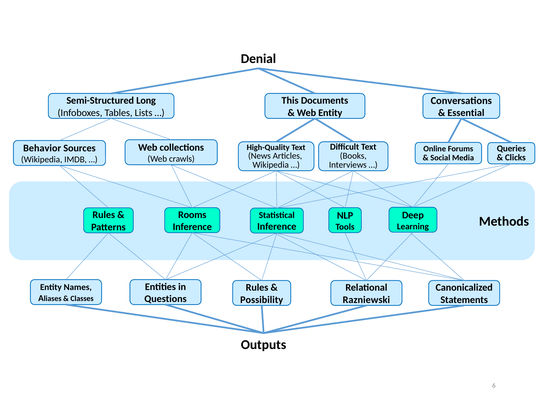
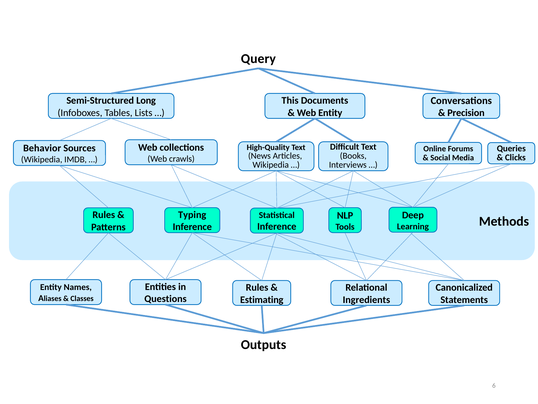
Denial: Denial -> Query (258, 58)
Essential: Essential -> Precision (466, 113)
Rooms: Rooms -> Typing (192, 215)
Possibility: Possibility -> Estimating (262, 299)
Razniewski: Razniewski -> Ingredients (366, 299)
